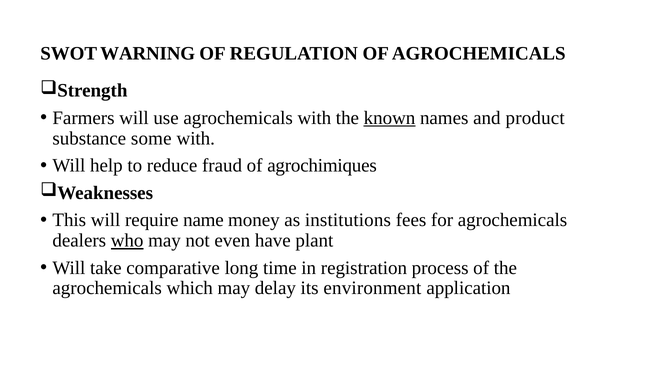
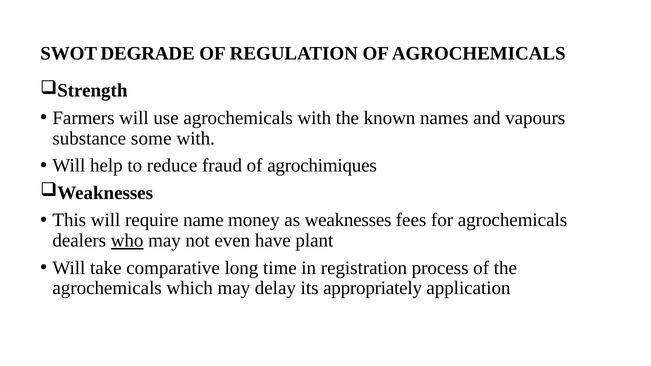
WARNING: WARNING -> DEGRADE (148, 54)
known underline: present -> none (390, 118)
product: product -> vapours (535, 118)
institutions: institutions -> weaknesses (348, 220)
environment: environment -> appropriately (373, 288)
